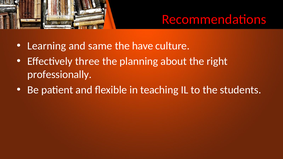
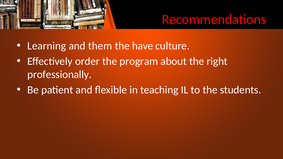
same: same -> them (100, 46)
three: three -> order (87, 61)
planning: planning -> program (139, 61)
